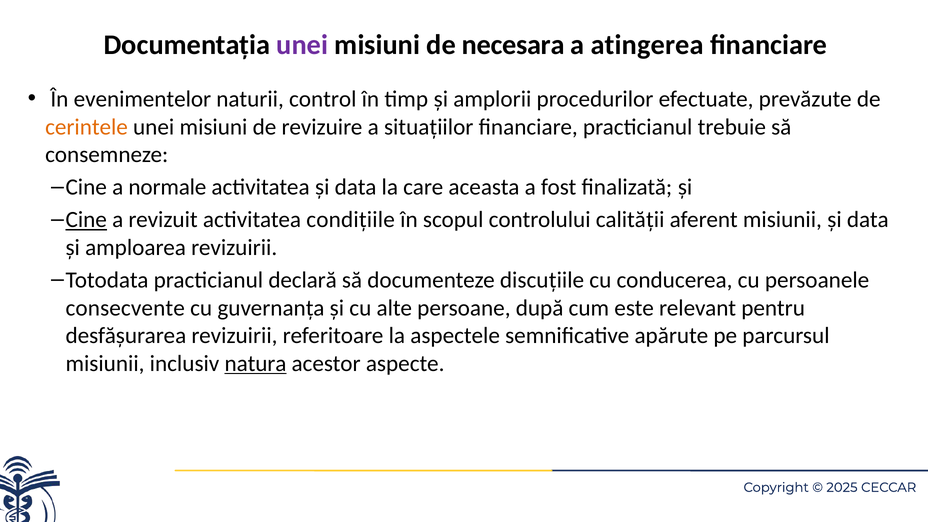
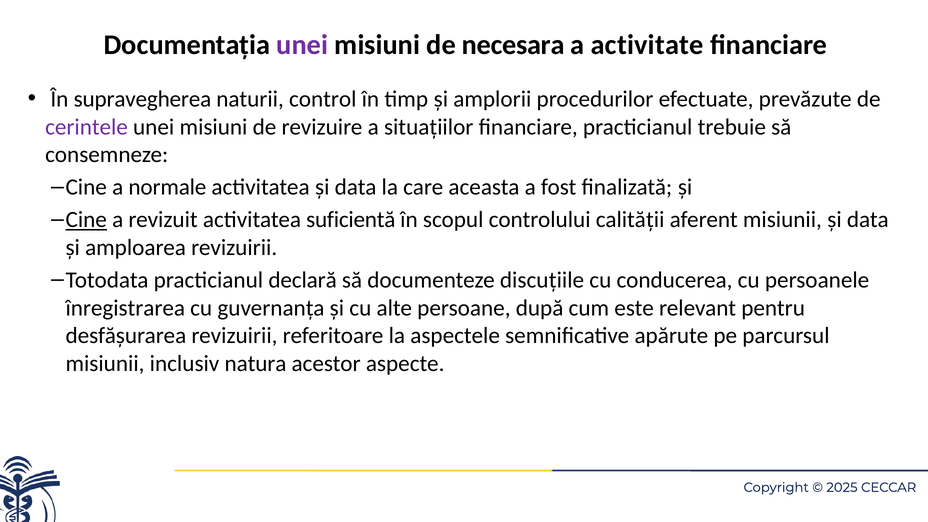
atingerea: atingerea -> activitate (647, 45)
evenimentelor: evenimentelor -> supravegherea (142, 99)
cerintele colour: orange -> purple (87, 127)
condițiile: condițiile -> suficientă (351, 220)
consecvente: consecvente -> înregistrarea (125, 308)
natura underline: present -> none (255, 364)
